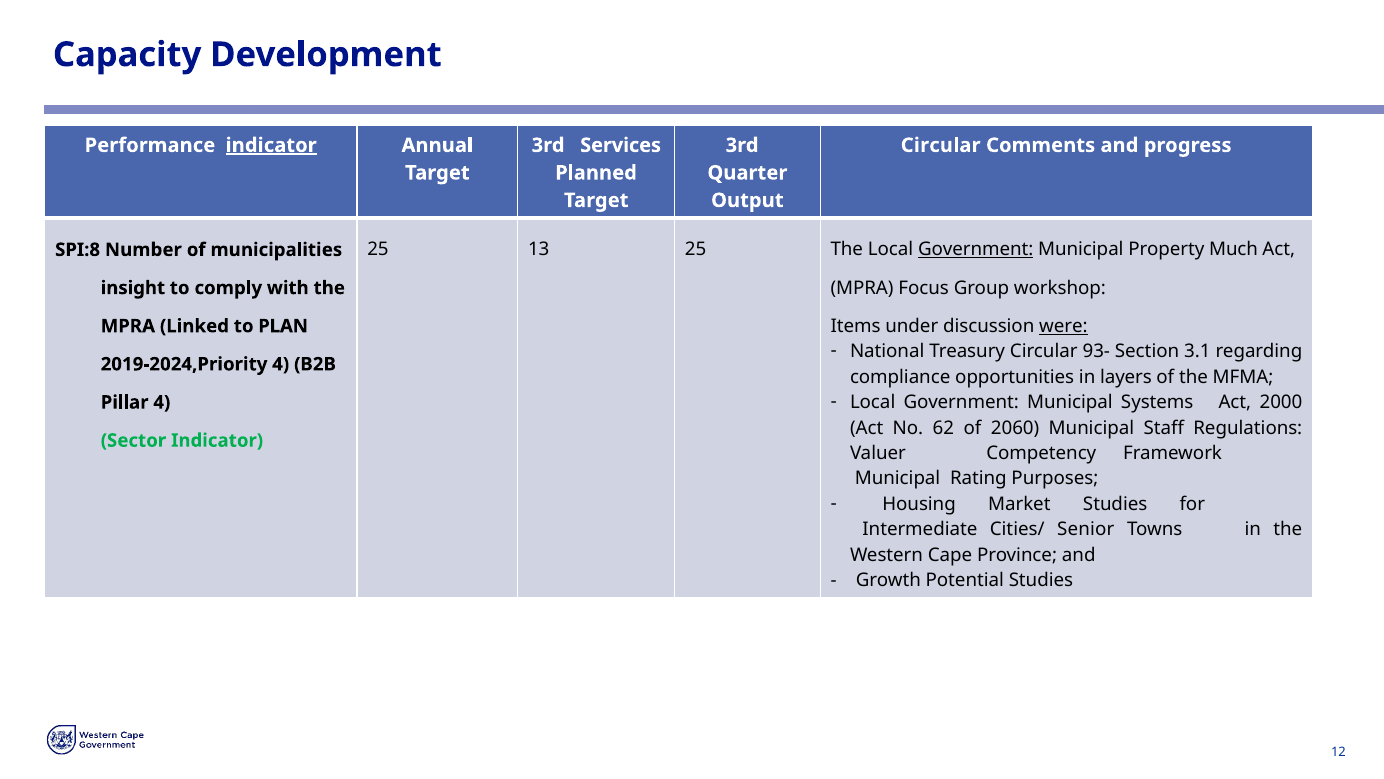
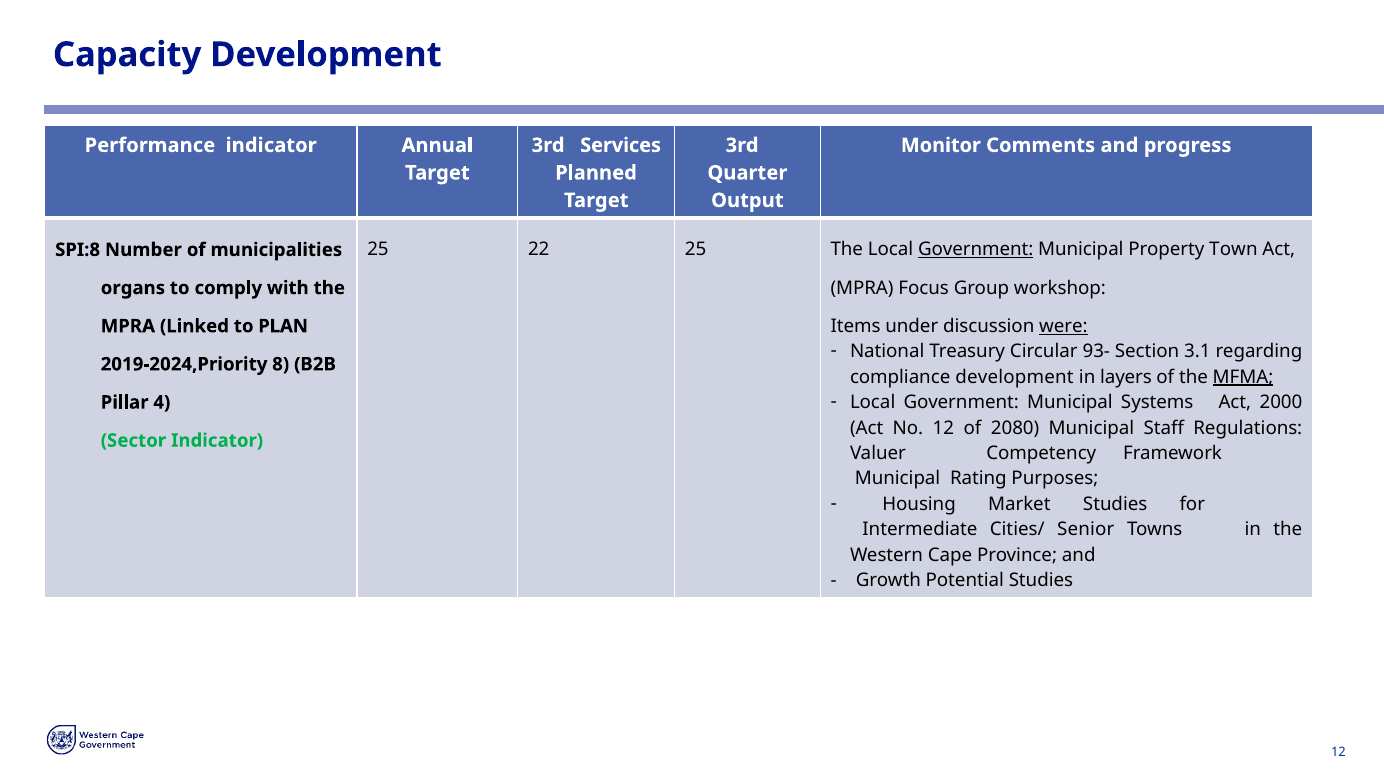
indicator underline: present -> none (271, 145)
Circular: Circular -> Monitor (941, 145)
13: 13 -> 22 (539, 250)
Much: Much -> Town (1233, 250)
insight: insight -> organs (133, 288)
2019-2024,Priority 4: 4 -> 8 (281, 364)
compliance opportunities: opportunities -> development (1015, 377)
MFMA underline: none -> present (1243, 377)
No 62: 62 -> 12 (943, 428)
2060: 2060 -> 2080 (1015, 428)
